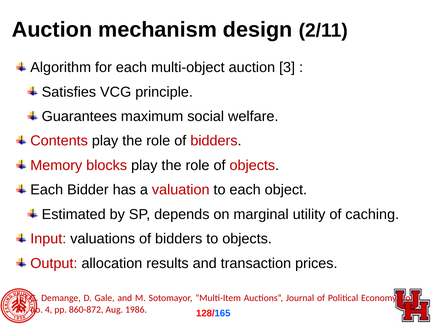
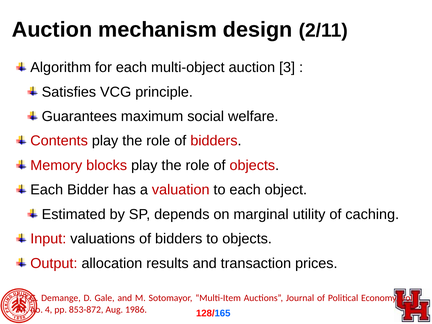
5: 5 -> 2 (21, 298)
860-872: 860-872 -> 853-872 (86, 310)
